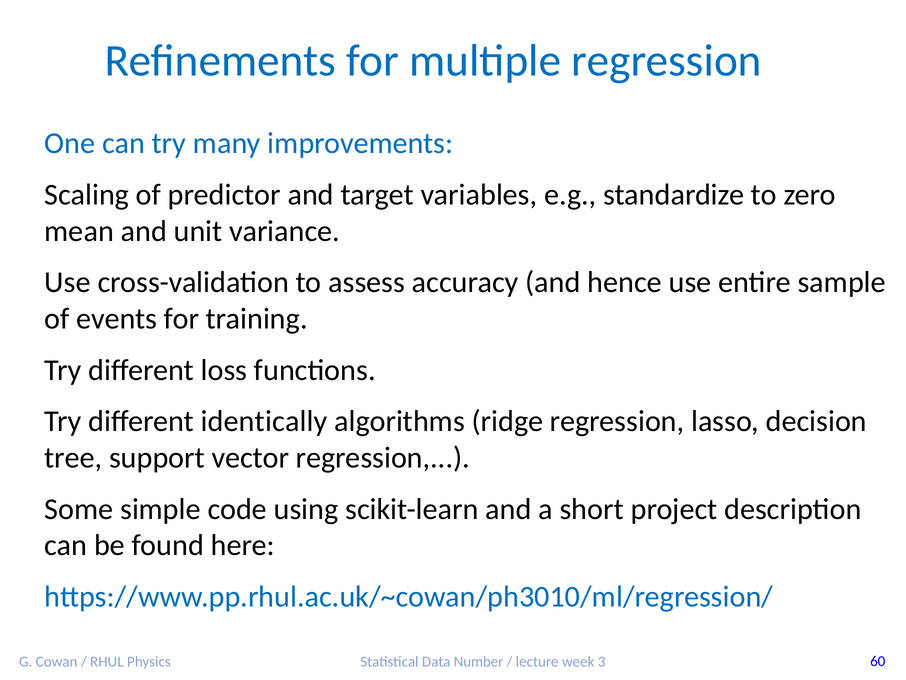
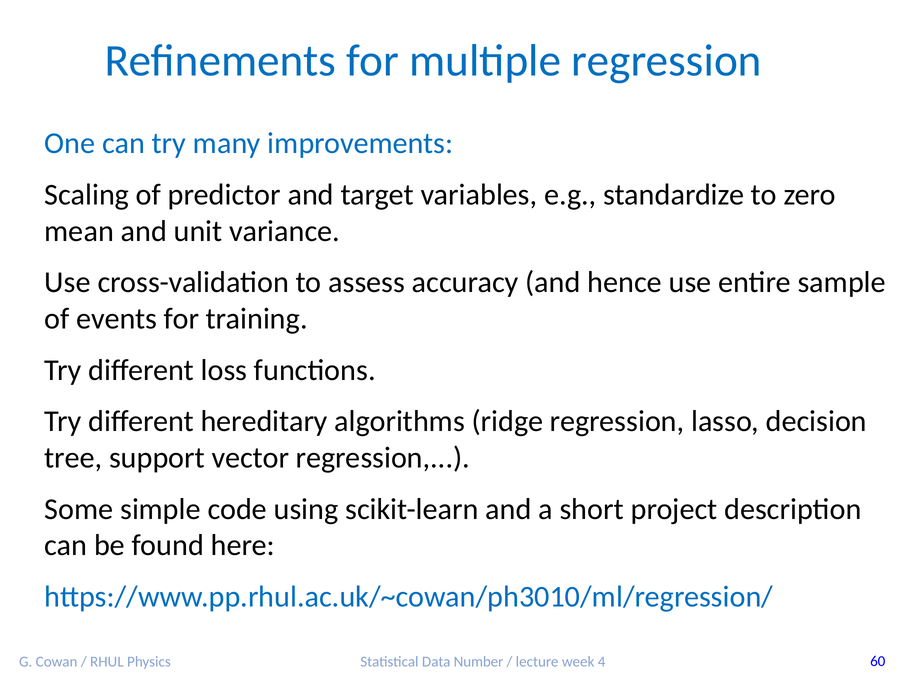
identically: identically -> hereditary (264, 421)
3: 3 -> 4 (602, 661)
